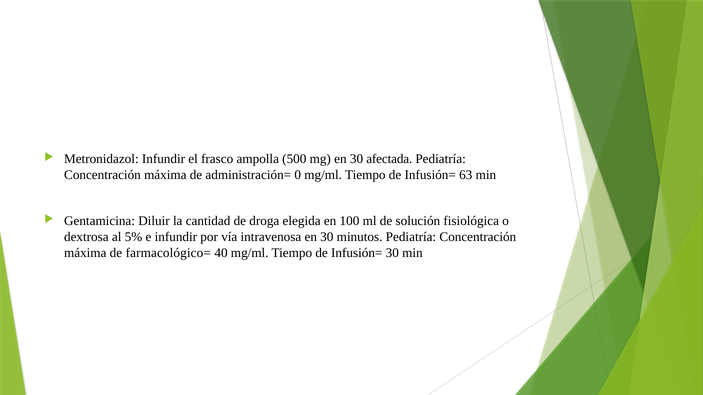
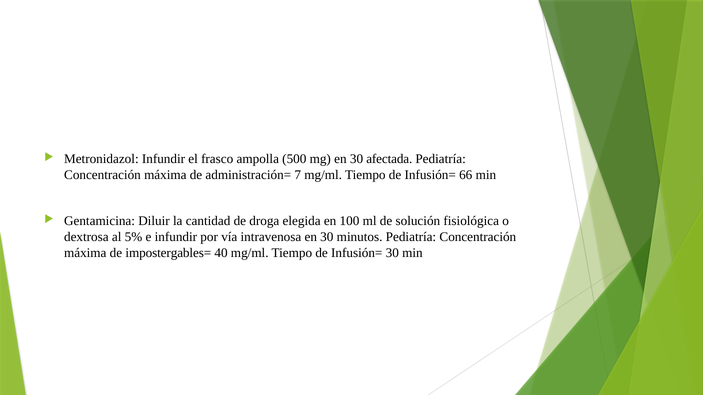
0: 0 -> 7 (298, 175)
63: 63 -> 66 (466, 175)
farmacológico=: farmacológico= -> impostergables= (168, 253)
